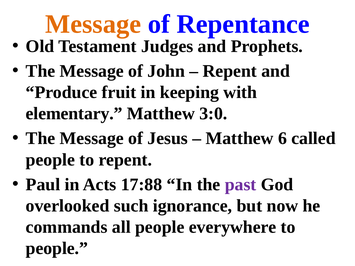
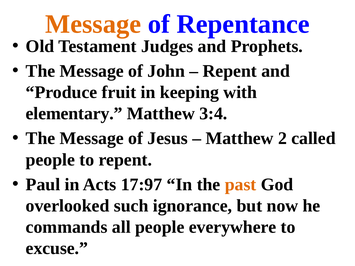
3:0: 3:0 -> 3:4 (213, 114)
6: 6 -> 2 (282, 139)
17:88: 17:88 -> 17:97 (142, 185)
past colour: purple -> orange (241, 185)
people: people -> excuse (57, 249)
